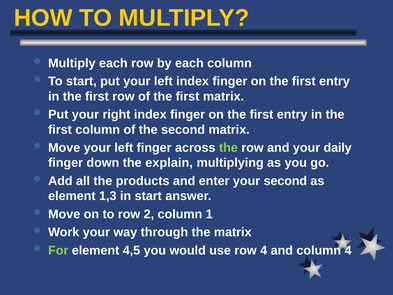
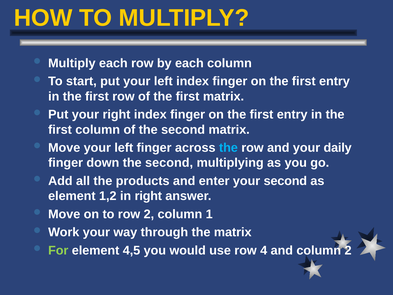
the colour: light green -> light blue (228, 148)
down the explain: explain -> second (169, 163)
1,3: 1,3 -> 1,2 (108, 196)
in start: start -> right (148, 196)
column 4: 4 -> 2 (348, 250)
